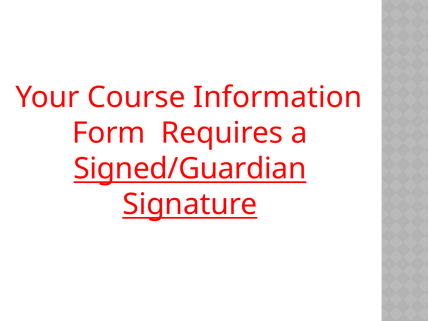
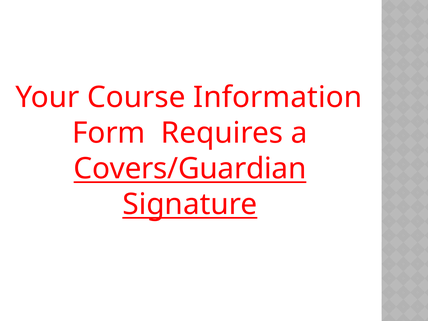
Signed/Guardian: Signed/Guardian -> Covers/Guardian (190, 169)
